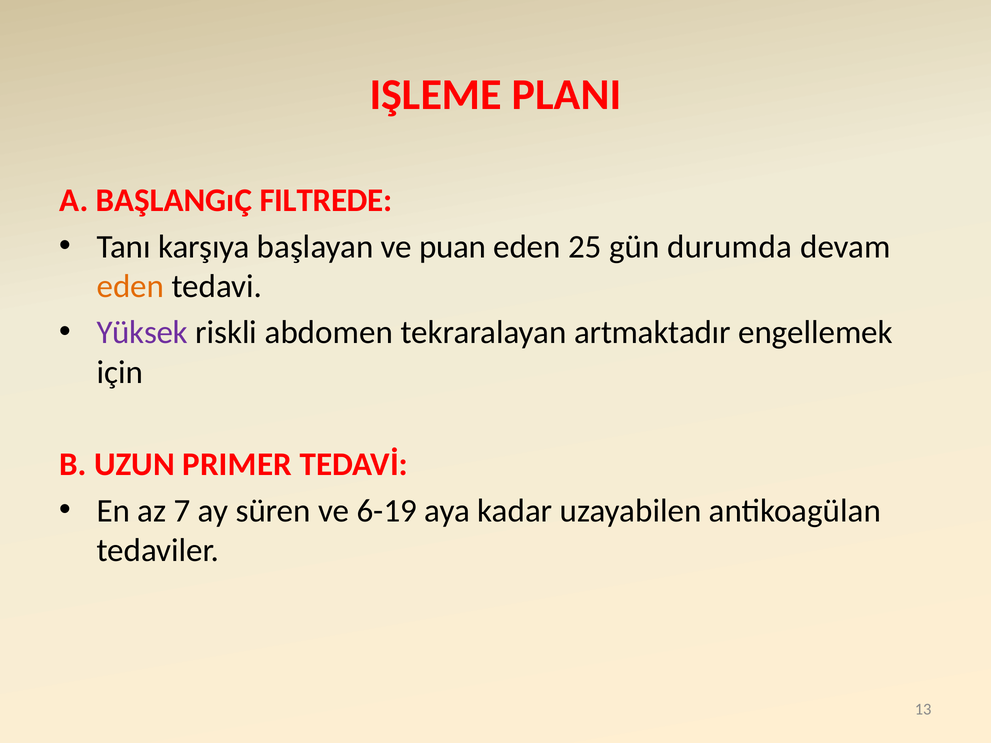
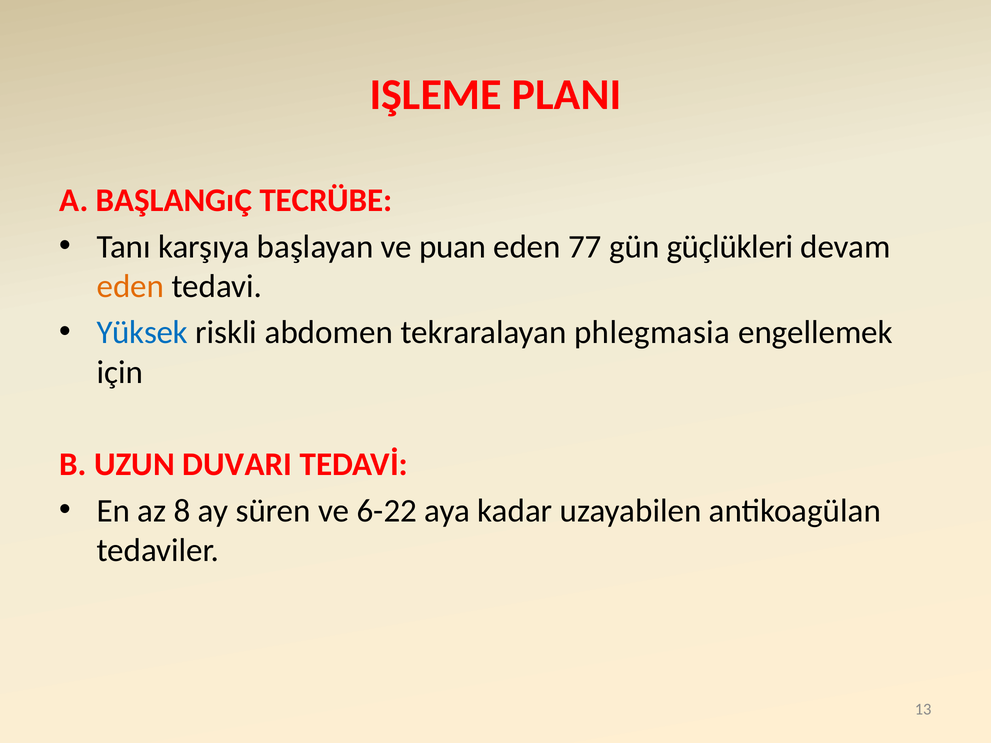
FILTREDE: FILTREDE -> TECRÜBE (326, 201)
25: 25 -> 77 (585, 247)
durumda: durumda -> güçlükleri (730, 247)
Yüksek colour: purple -> blue (142, 333)
artmaktadır: artmaktadır -> phlegmasia (652, 333)
PRIMER: PRIMER -> DUVARI (237, 465)
7: 7 -> 8 (182, 511)
6-19: 6-19 -> 6-22 (387, 511)
